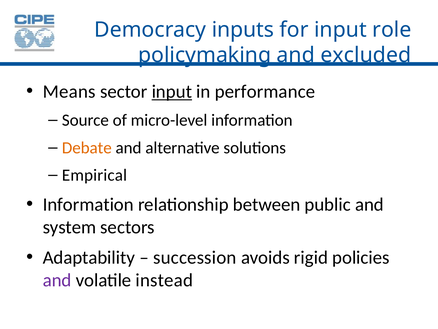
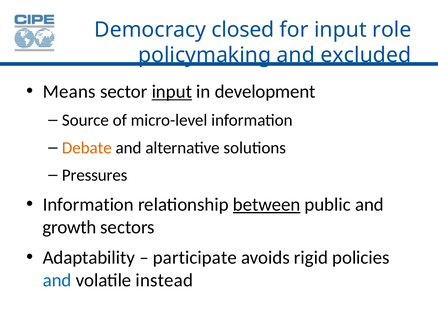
inputs: inputs -> closed (243, 30)
performance: performance -> development (265, 91)
Empirical: Empirical -> Pressures (95, 175)
between underline: none -> present (267, 204)
system: system -> growth (69, 227)
succession: succession -> participate (195, 257)
and colour: purple -> blue (57, 280)
